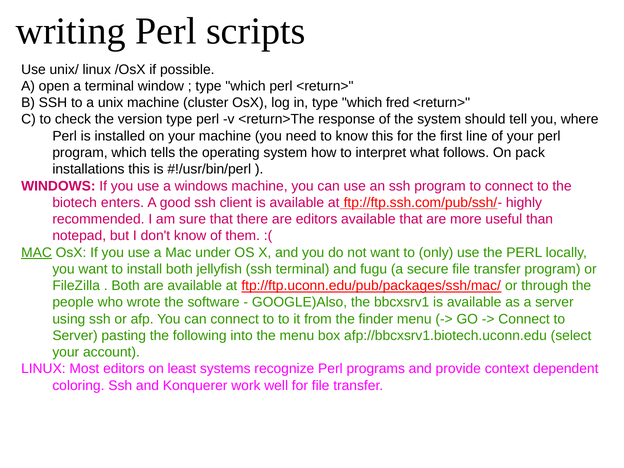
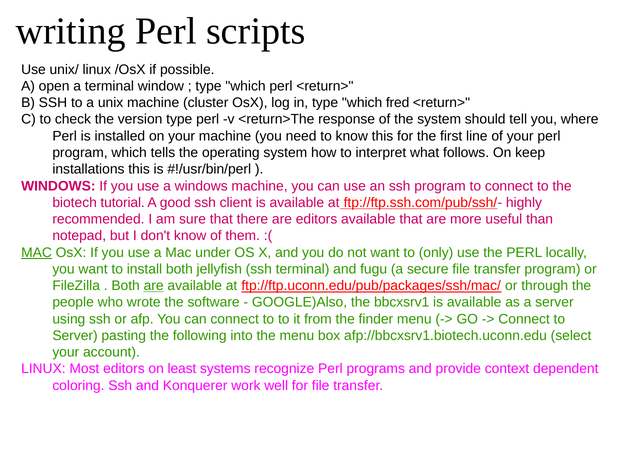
pack: pack -> keep (530, 153)
enters: enters -> tutorial (123, 203)
are underline: none -> present (154, 286)
